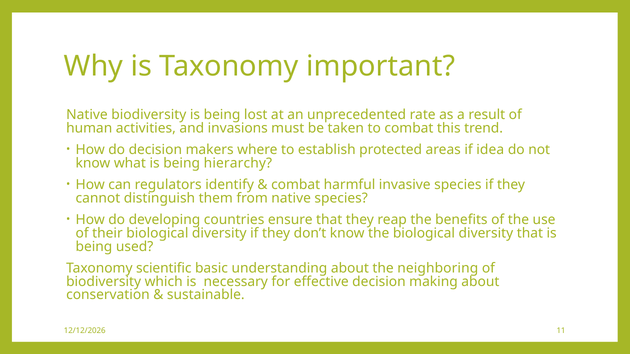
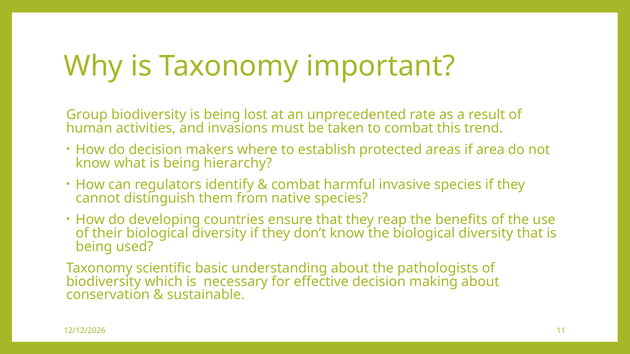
Native: Native -> Group (87, 115)
idea: idea -> area (490, 150)
neighboring: neighboring -> pathologists (438, 268)
